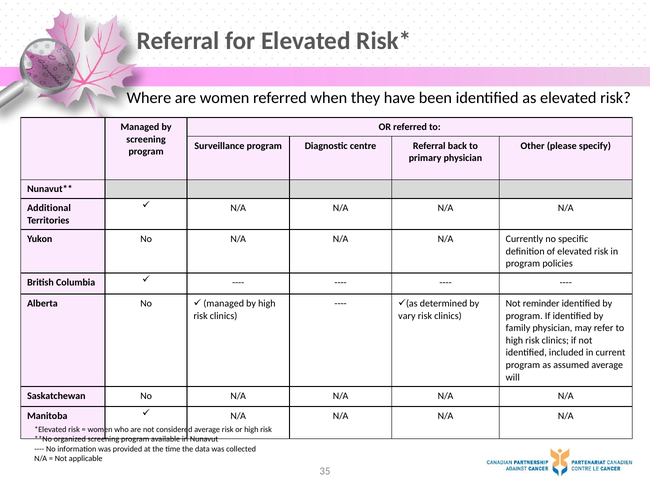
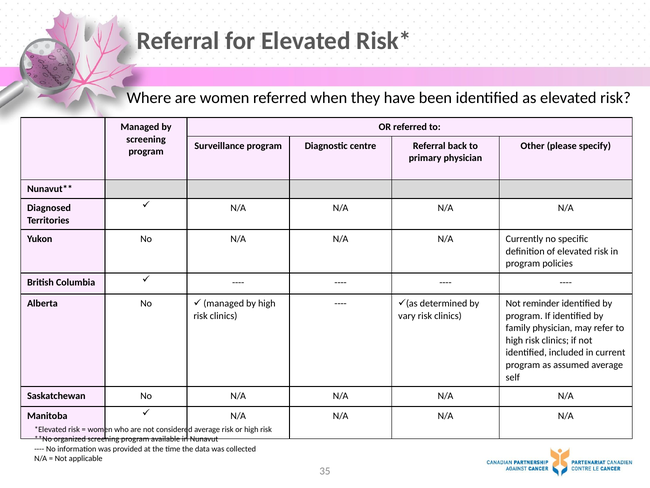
Additional: Additional -> Diagnosed (49, 208)
will: will -> self (513, 377)
